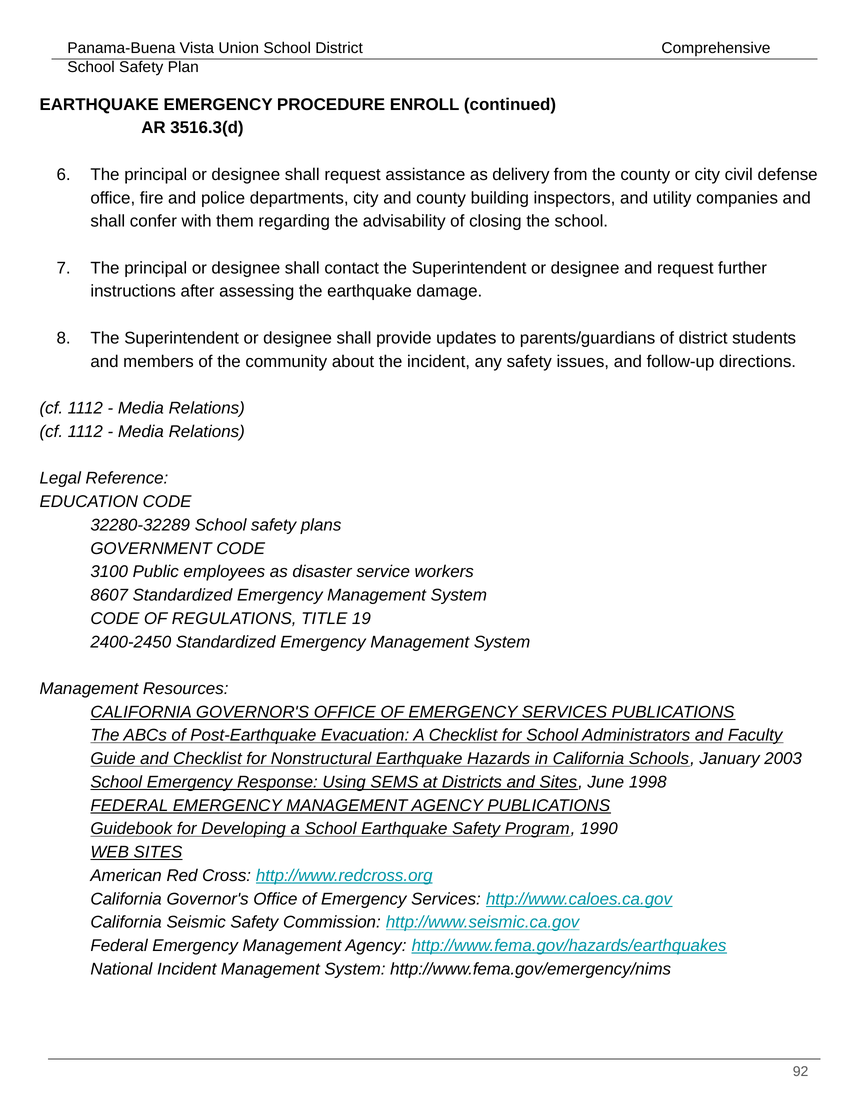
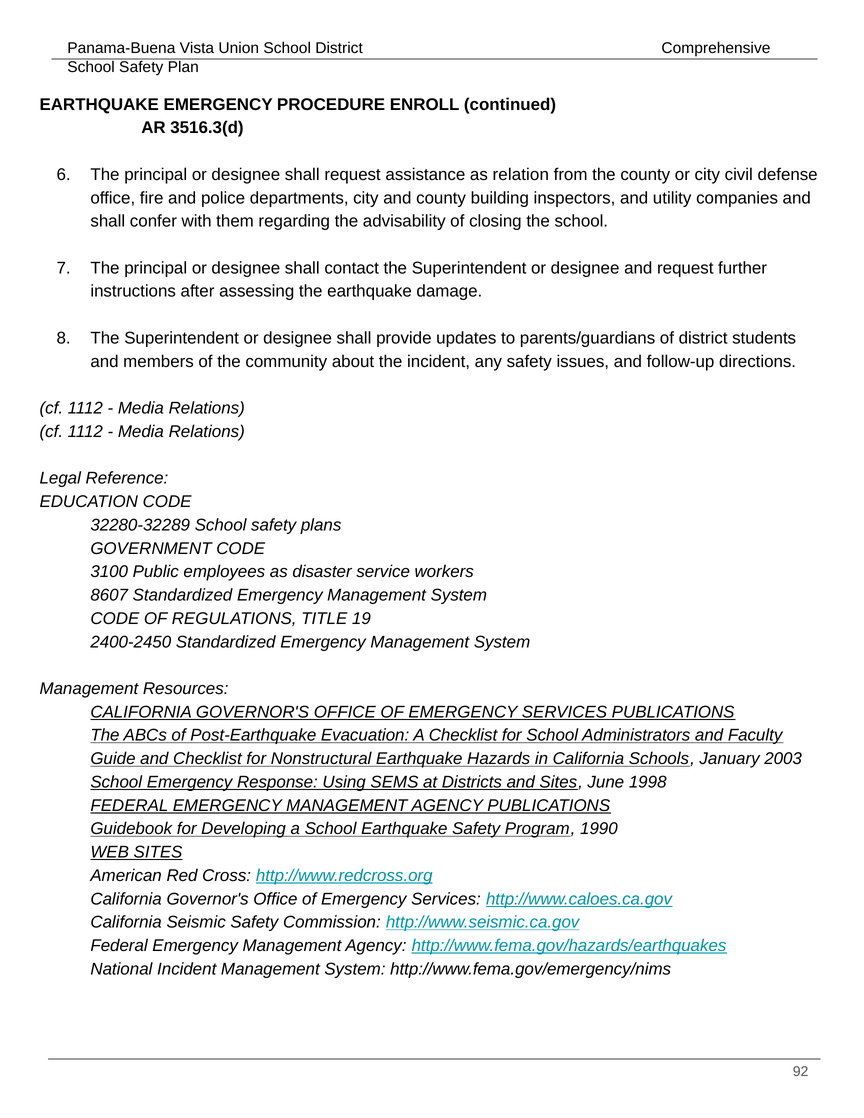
delivery: delivery -> relation (521, 175)
